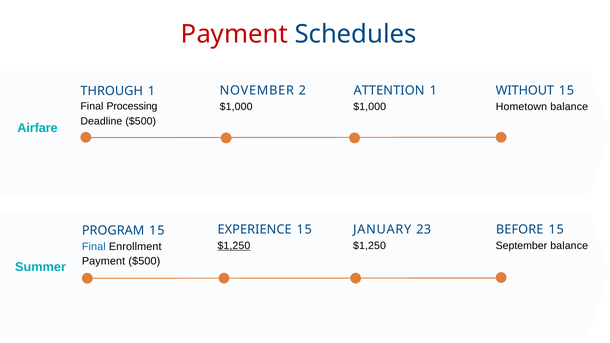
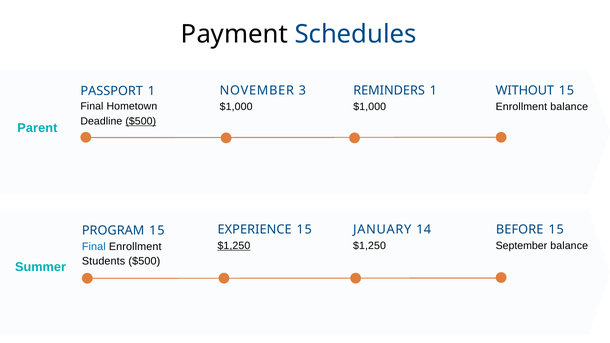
Payment colour: red -> black (234, 35)
2: 2 -> 3 (302, 91)
ATTENTION: ATTENTION -> REMINDERS (389, 91)
THROUGH: THROUGH -> PASSPORT (112, 91)
Processing: Processing -> Hometown (132, 107)
Hometown: Hometown -> Enrollment (521, 107)
$500 underline: none -> present (141, 121)
Airfare: Airfare -> Parent (37, 128)
23: 23 -> 14 (424, 230)
Payment: Payment -> Students (104, 261)
